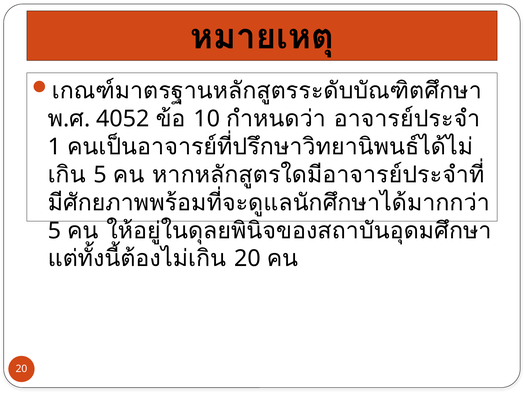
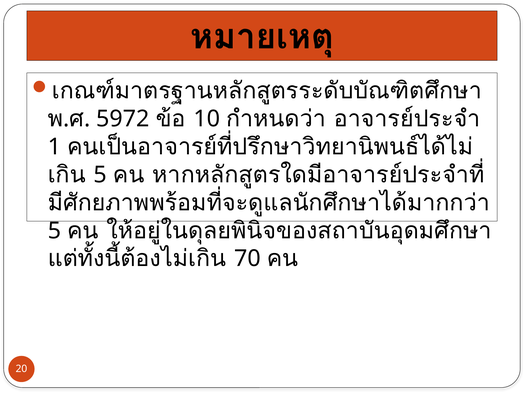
4052: 4052 -> 5972 (123, 119)
20: 20 -> 70 (247, 259)
